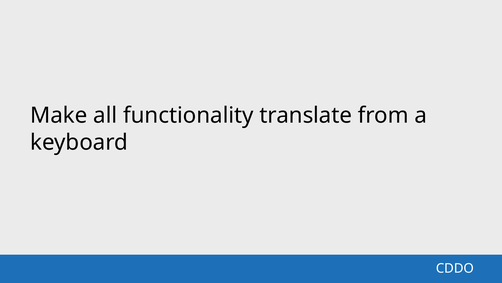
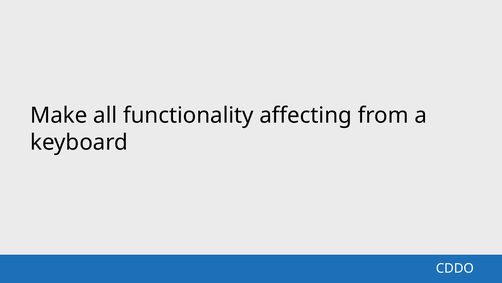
translate: translate -> affecting (306, 115)
